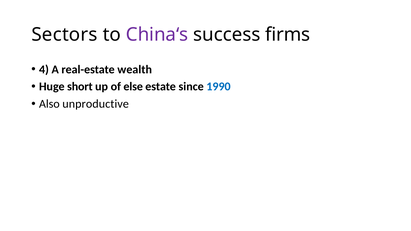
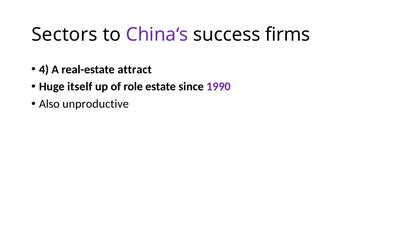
wealth: wealth -> attract (135, 69)
short: short -> itself (80, 87)
else: else -> role (133, 87)
1990 colour: blue -> purple (219, 87)
